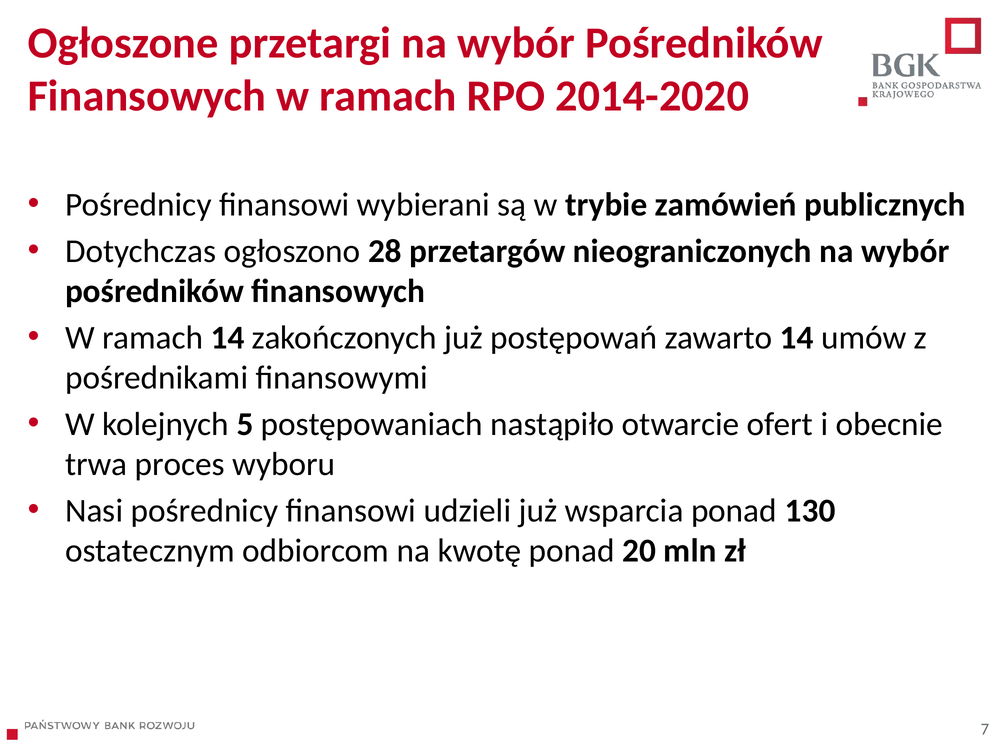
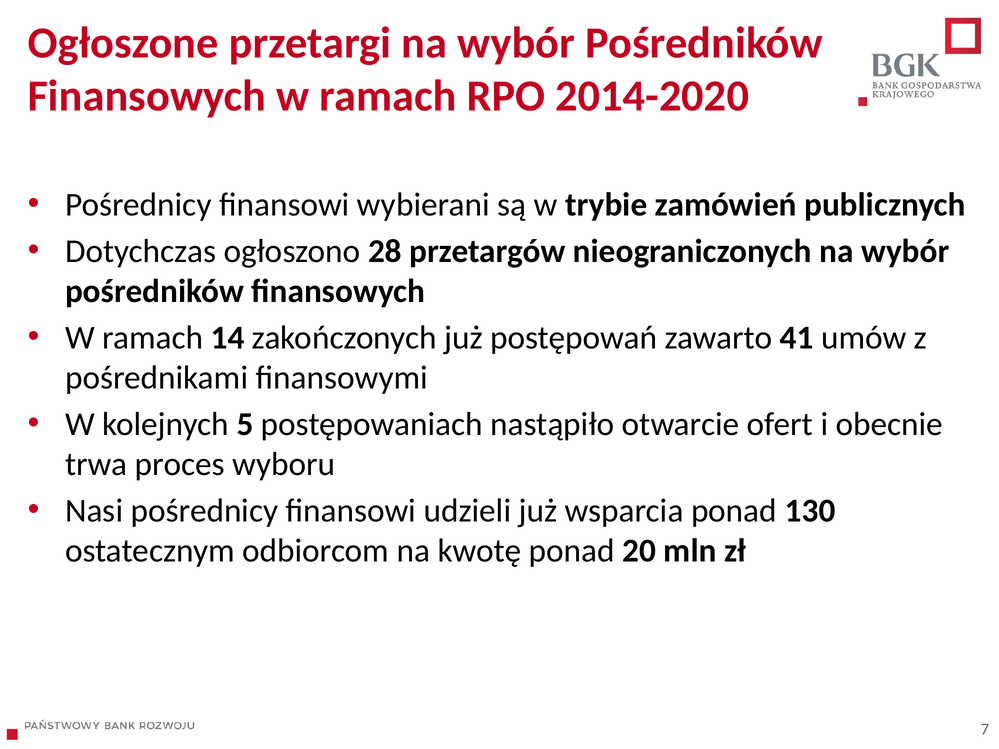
zawarto 14: 14 -> 41 (797, 338)
